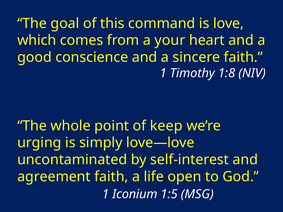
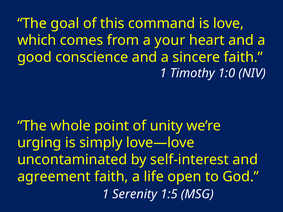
1:8: 1:8 -> 1:0 (227, 73)
keep: keep -> unity (166, 126)
Iconium: Iconium -> Serenity (135, 194)
